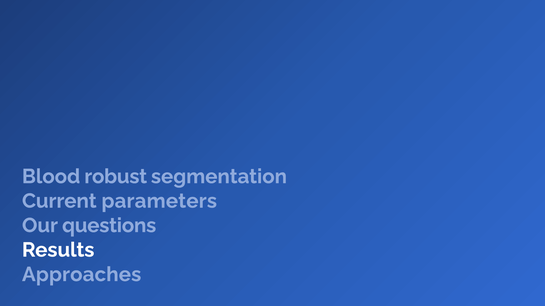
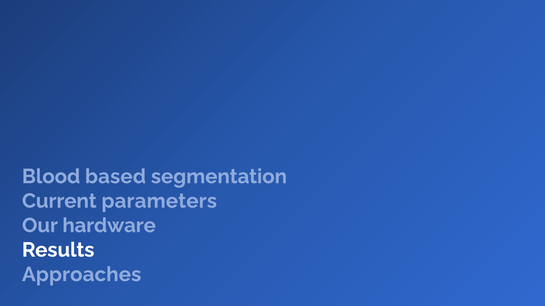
robust: robust -> based (115, 177)
questions: questions -> hardware (109, 226)
